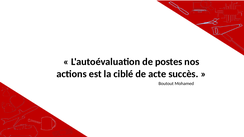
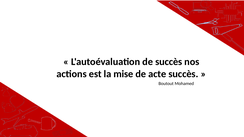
de postes: postes -> succès (169, 62)
ciblé: ciblé -> mise (123, 74)
